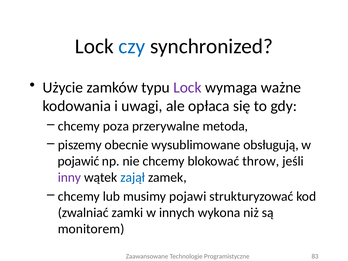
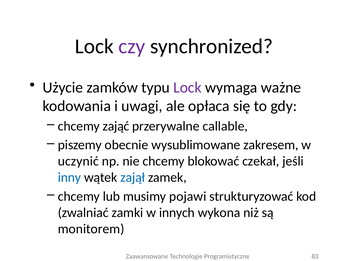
czy colour: blue -> purple (132, 46)
poza: poza -> zająć (116, 126)
metoda: metoda -> callable (225, 126)
obsługują: obsługują -> zakresem (271, 145)
pojawić: pojawić -> uczynić (78, 161)
throw: throw -> czekał (261, 161)
inny colour: purple -> blue (69, 178)
